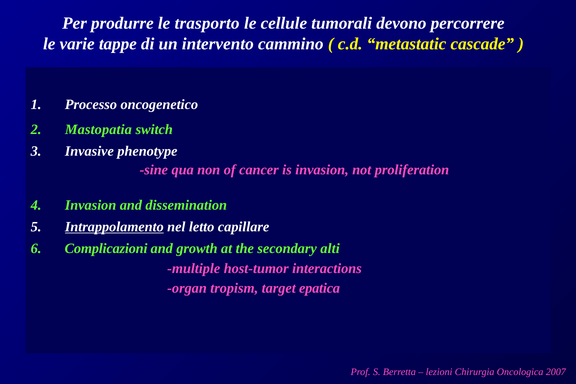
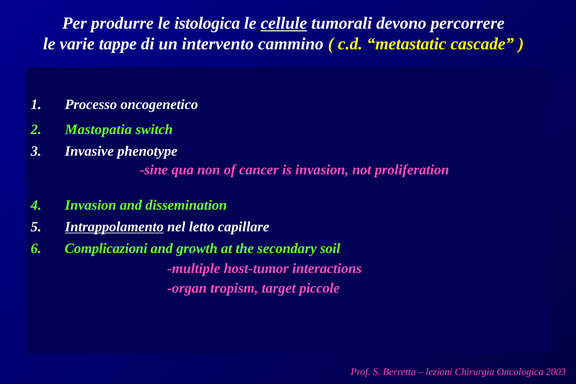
trasporto: trasporto -> istologica (207, 23)
cellule underline: none -> present (284, 23)
alti: alti -> soil (330, 248)
epatica: epatica -> piccole (320, 288)
2007: 2007 -> 2003 (556, 372)
